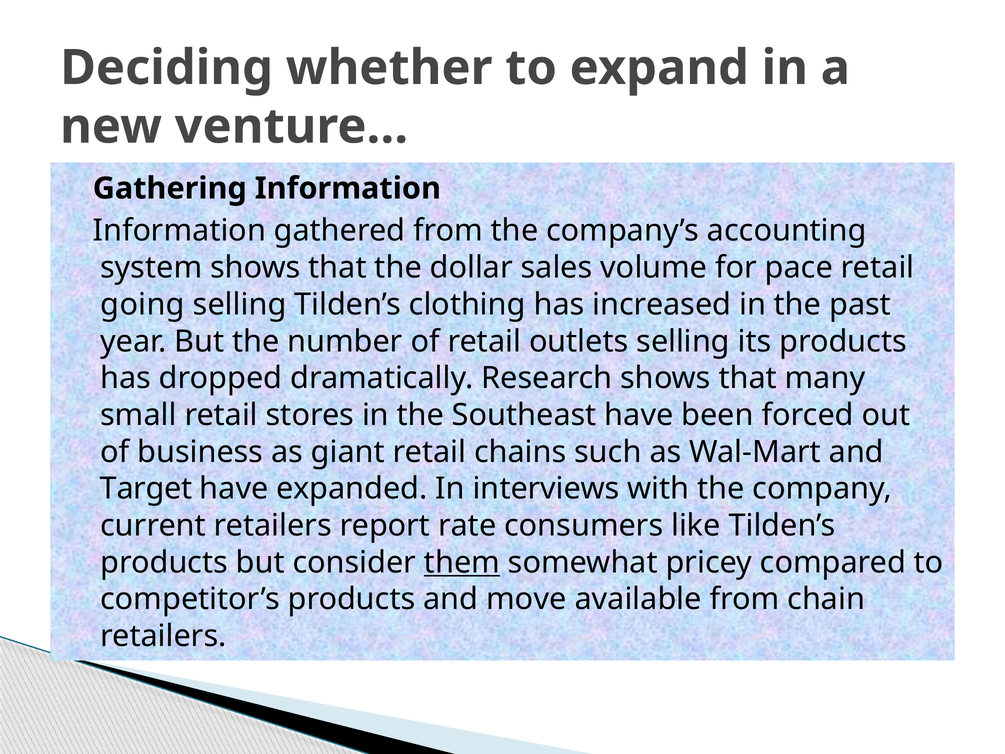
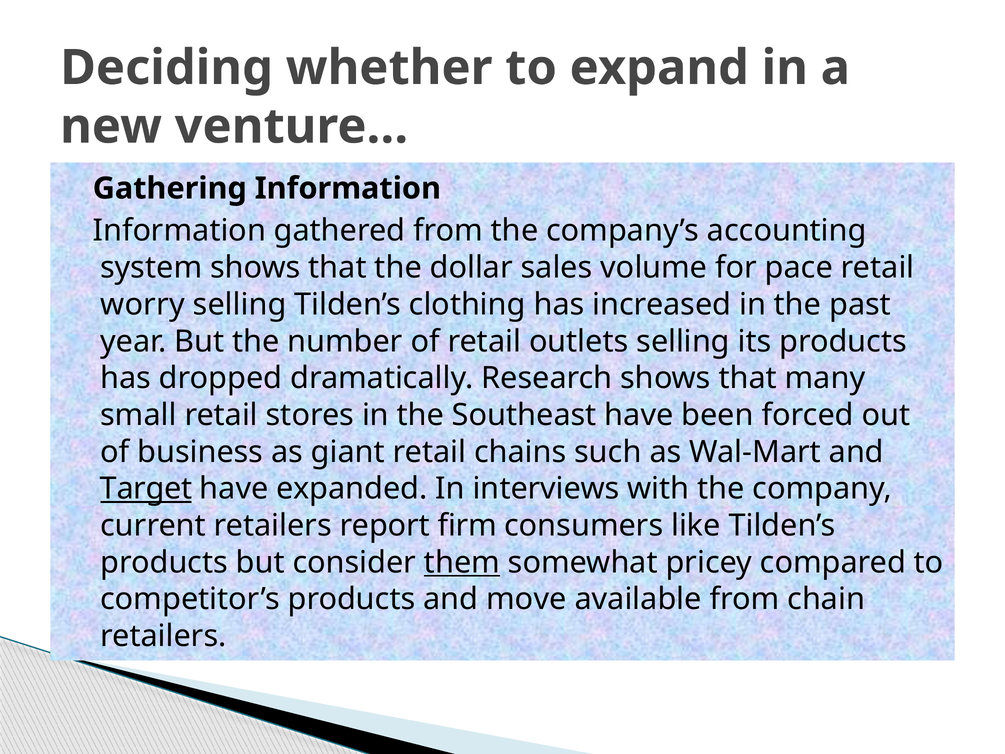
going: going -> worry (143, 304)
Target underline: none -> present (146, 489)
rate: rate -> firm (467, 525)
